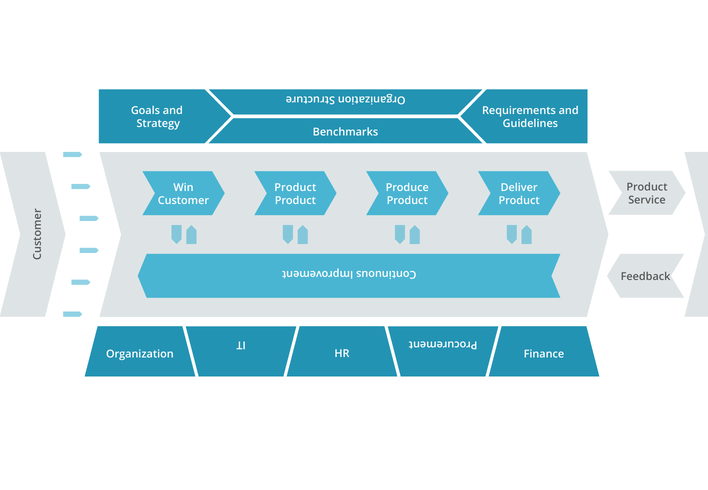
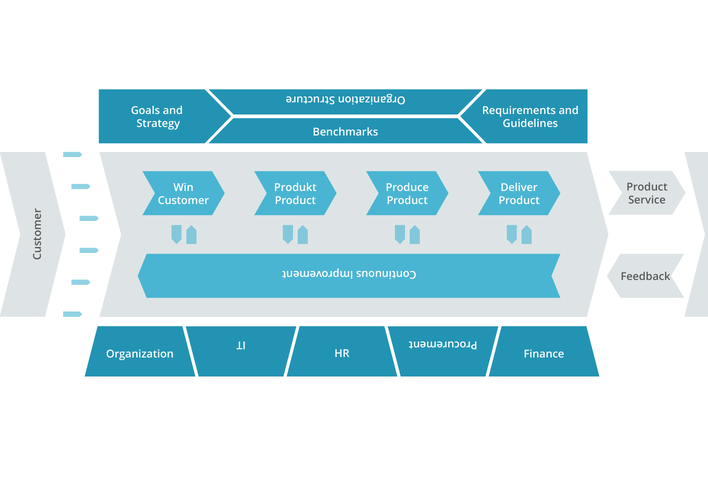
Product: Product -> Produkt (295, 187)
